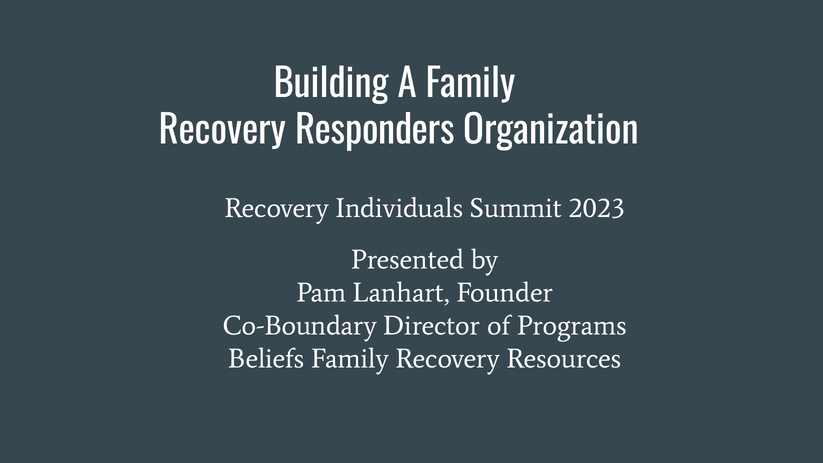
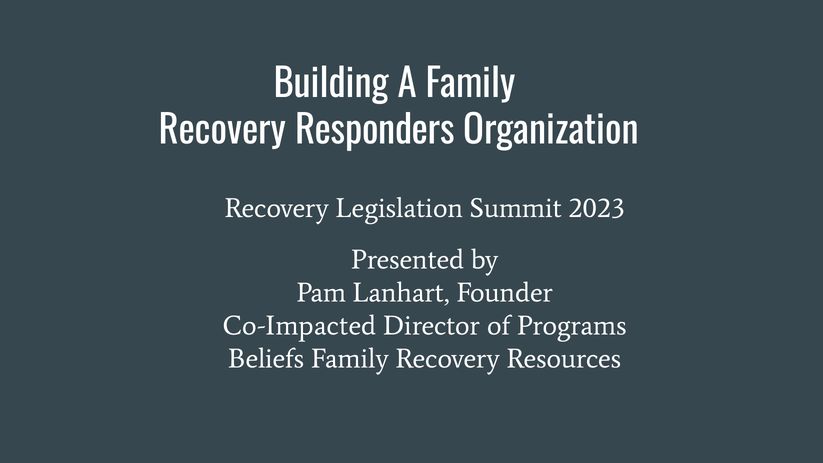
Individuals: Individuals -> Legislation (399, 208)
Co-Boundary: Co-Boundary -> Co-Impacted (300, 326)
